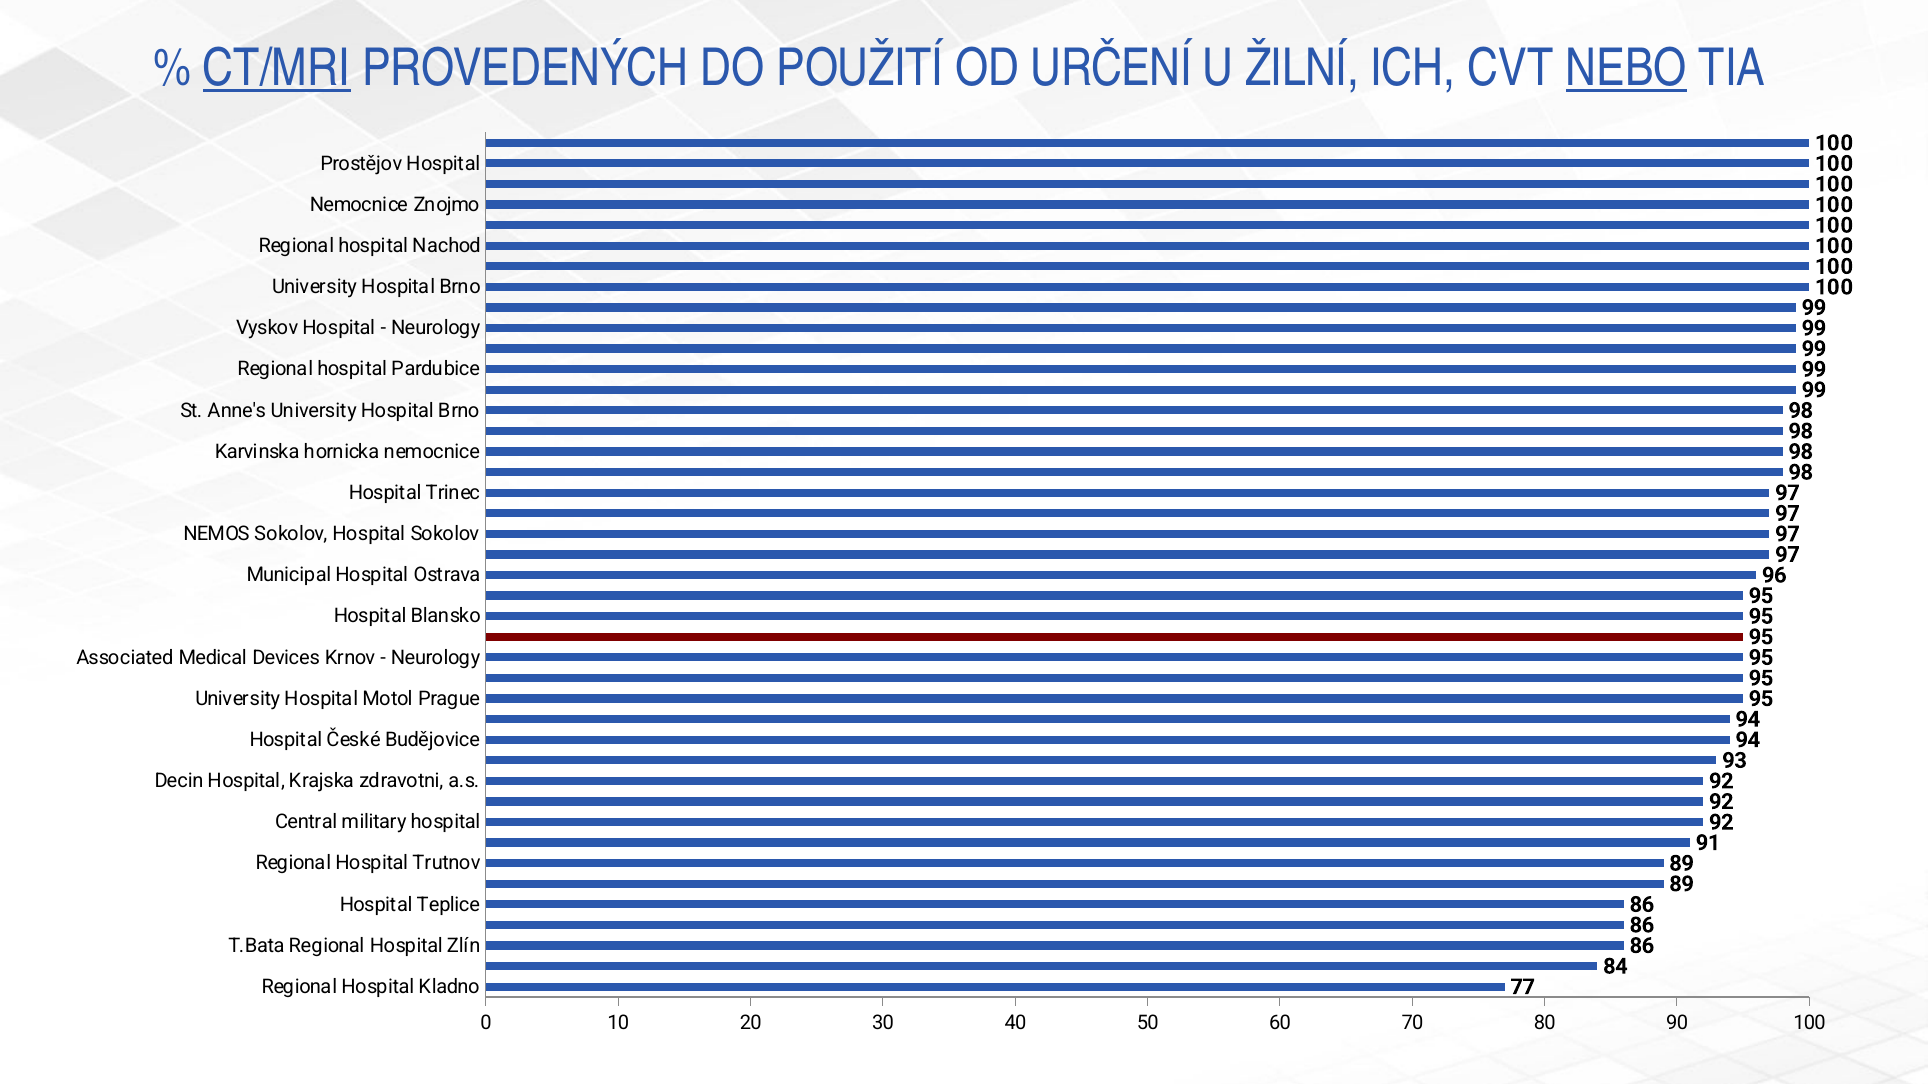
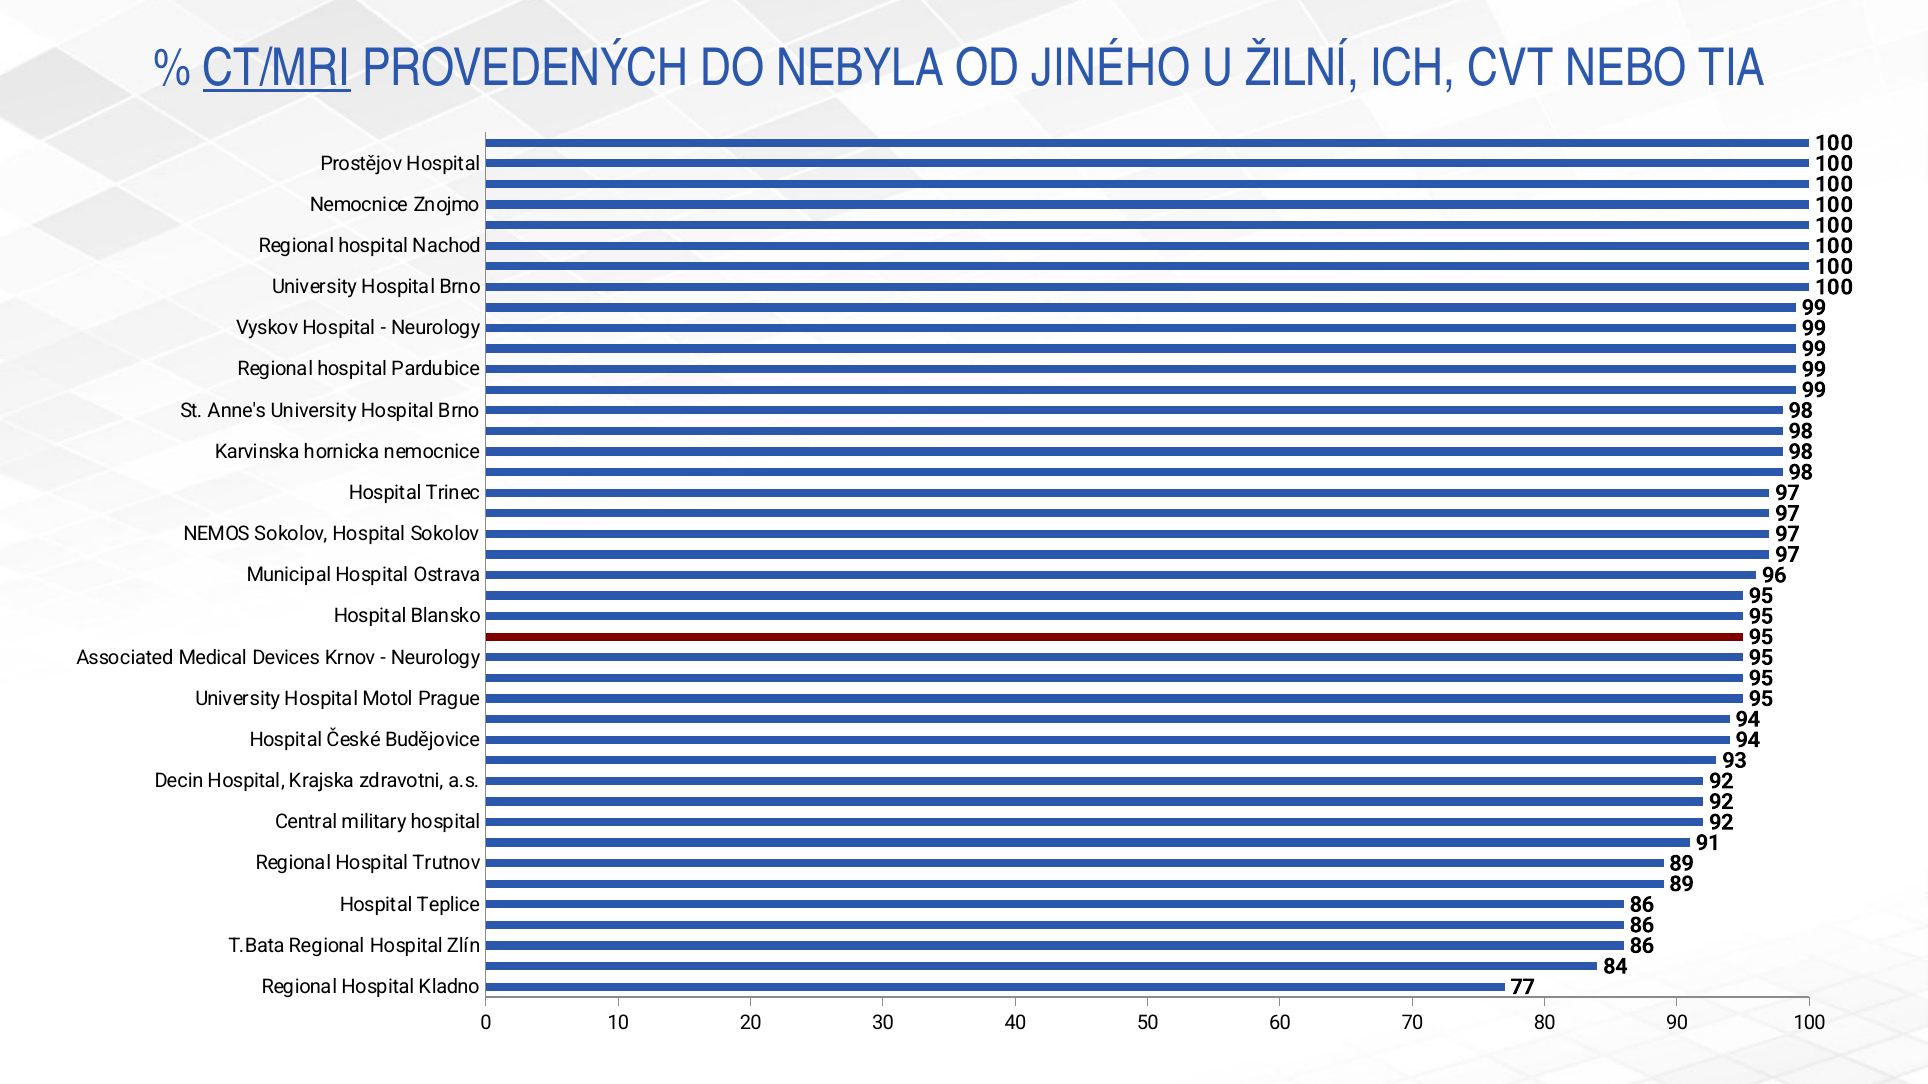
POUŽITÍ: POUŽITÍ -> NEBYLA (860, 68)
URČENÍ: URČENÍ -> JINÉHO (1111, 68)
NEBO underline: present -> none (1626, 68)
